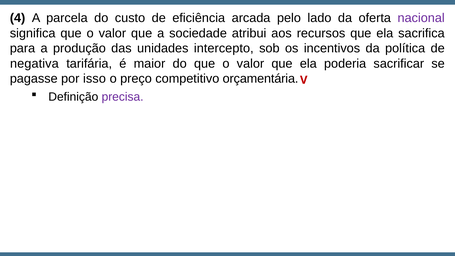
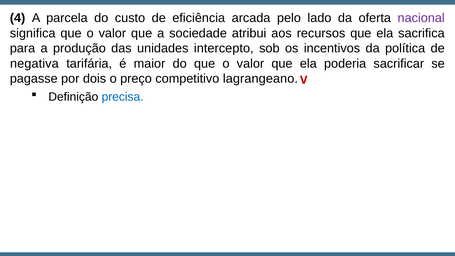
isso: isso -> dois (95, 79)
orçamentária: orçamentária -> lagrangeano (260, 79)
precisa colour: purple -> blue (123, 97)
